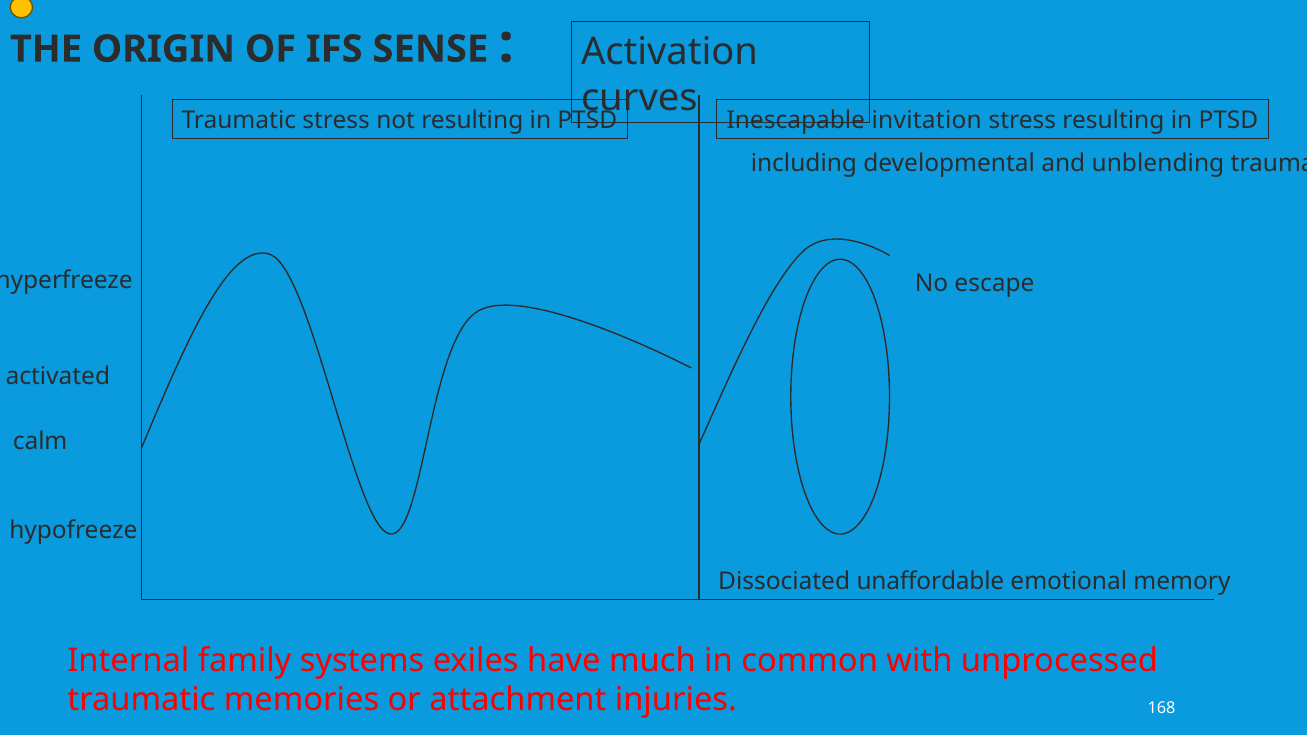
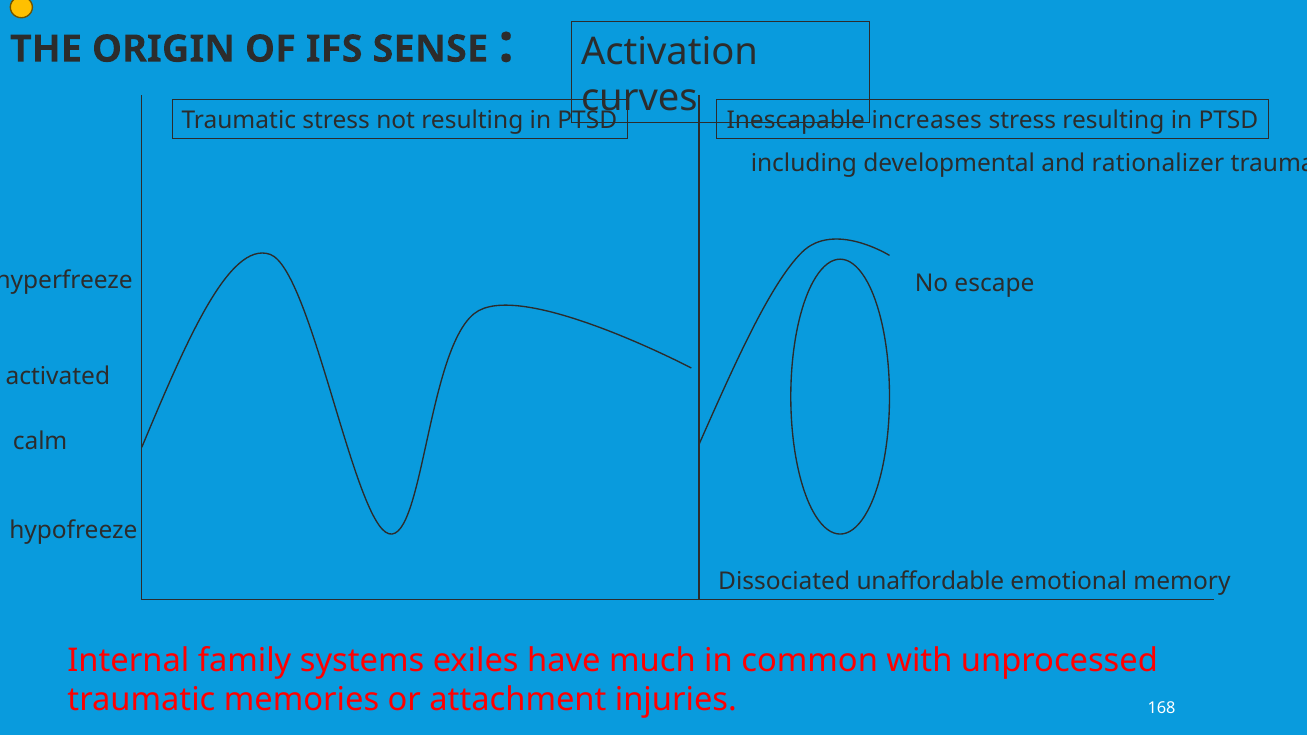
invitation: invitation -> increases (927, 120)
unblending: unblending -> rationalizer (1158, 164)
